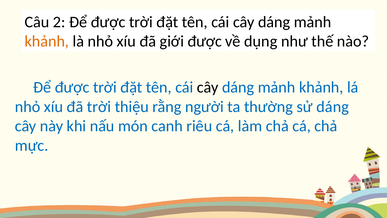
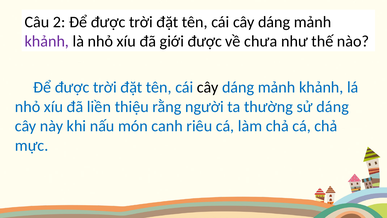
khảnh colour: orange -> purple (47, 41)
dụng: dụng -> chưa (261, 41)
đã trời: trời -> liền (99, 107)
